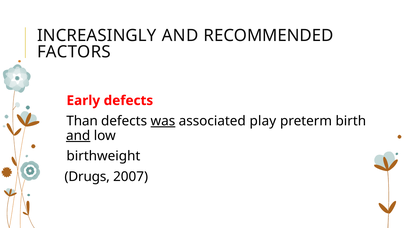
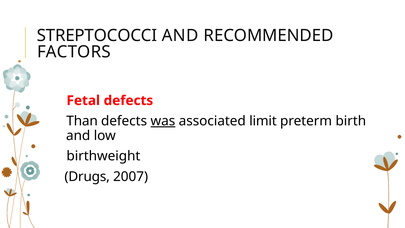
INCREASINGLY: INCREASINGLY -> STREPTOCOCCI (97, 36)
Early: Early -> Fetal (83, 100)
play: play -> limit (263, 121)
and underline: present -> none (78, 136)
